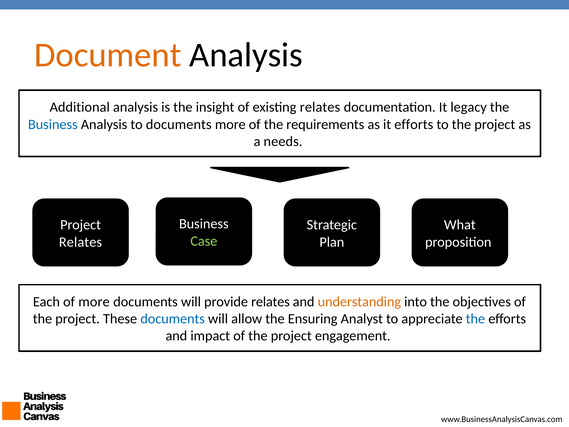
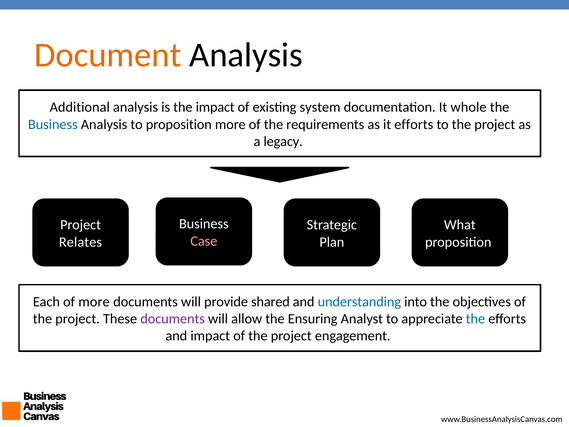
the insight: insight -> impact (215, 107)
existing relates: relates -> system (320, 107)
legacy: legacy -> whole (469, 107)
to documents: documents -> proposition (179, 124)
needs: needs -> legacy (283, 141)
Case colour: light green -> pink (204, 241)
provide relates: relates -> shared (270, 302)
understanding colour: orange -> blue (359, 302)
documents colour: blue -> purple (173, 319)
